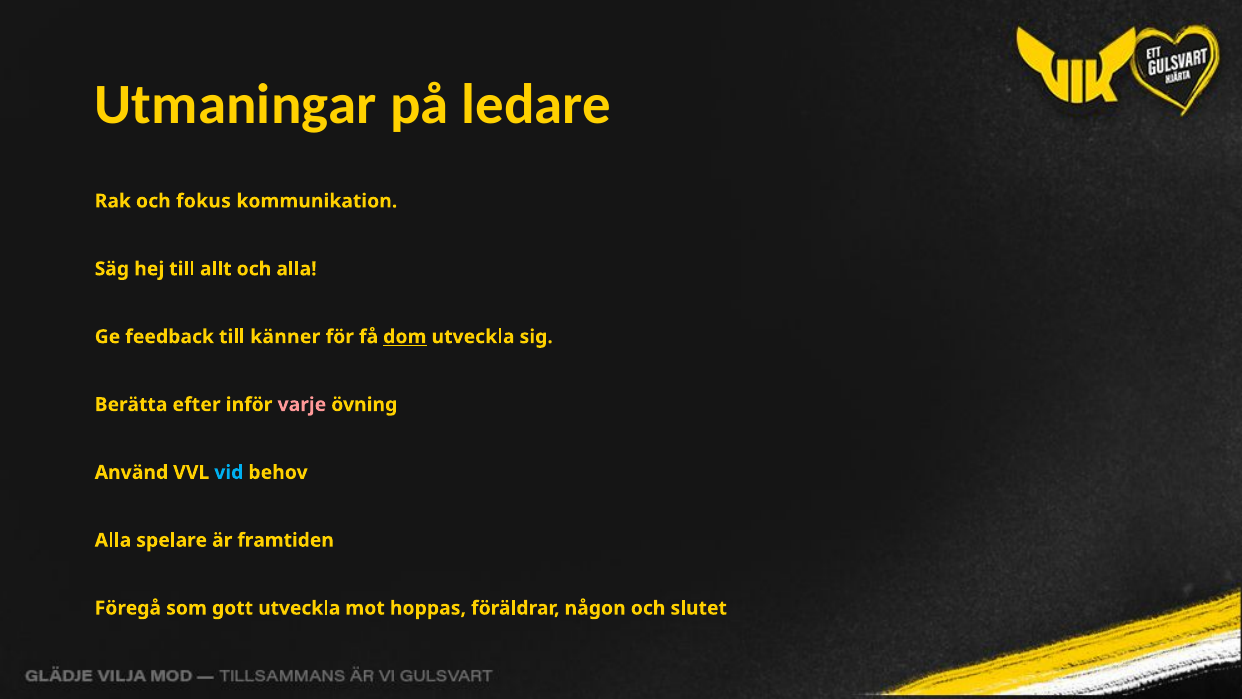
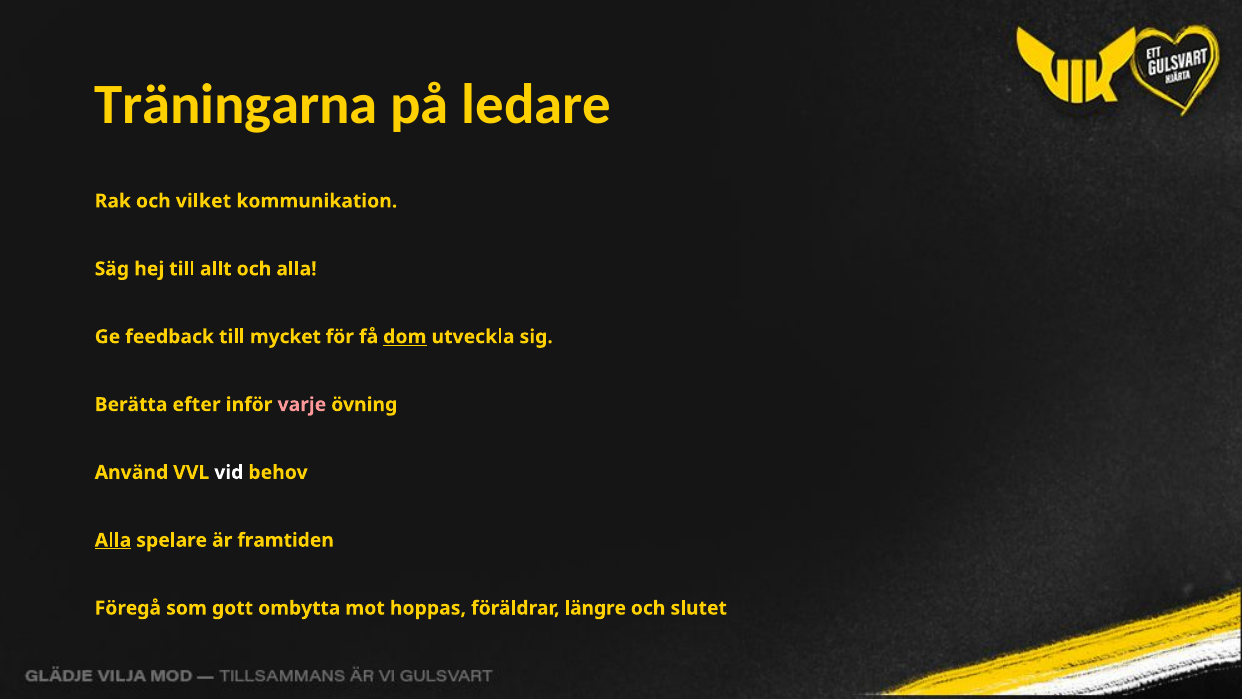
Utmaningar: Utmaningar -> Träningarna (236, 104)
fokus: fokus -> vilket (203, 201)
känner: känner -> mycket (285, 337)
vid colour: light blue -> white (229, 472)
Alla underline: none -> present (113, 540)
gott utveckla: utveckla -> ombytta (299, 608)
någon: någon -> längre (595, 608)
